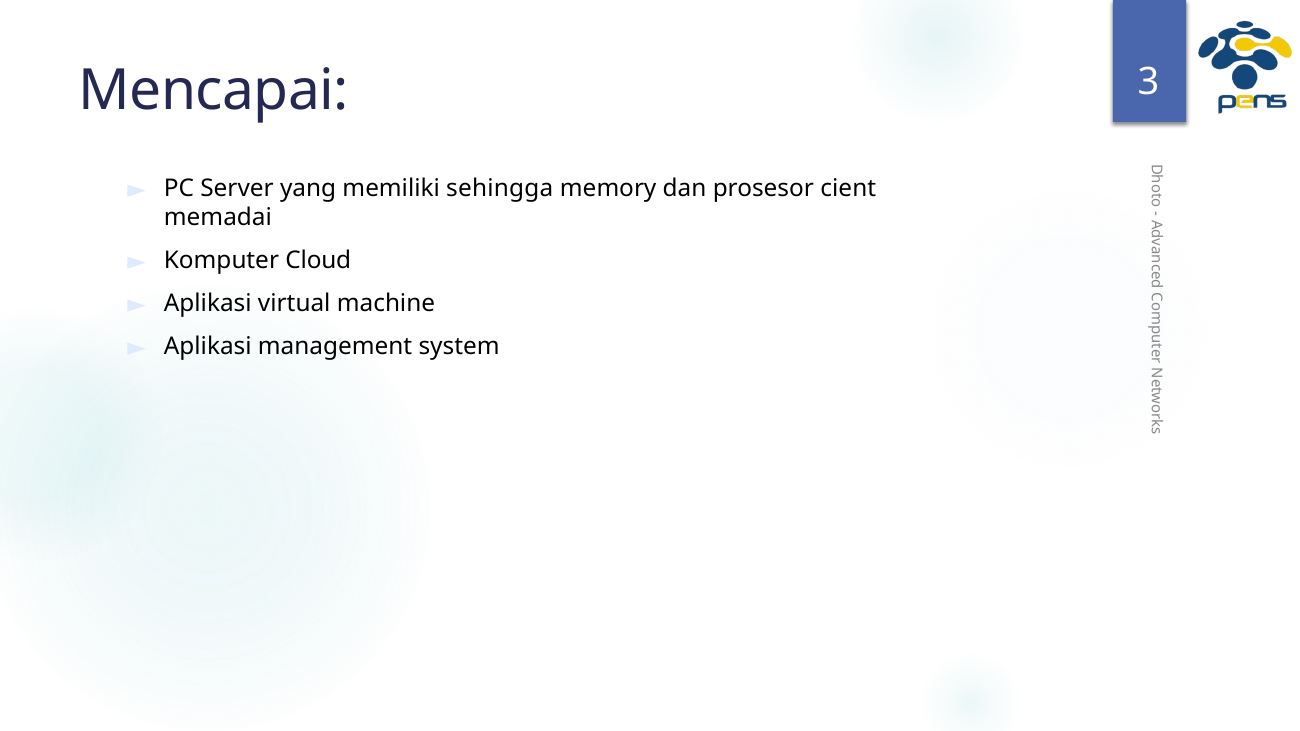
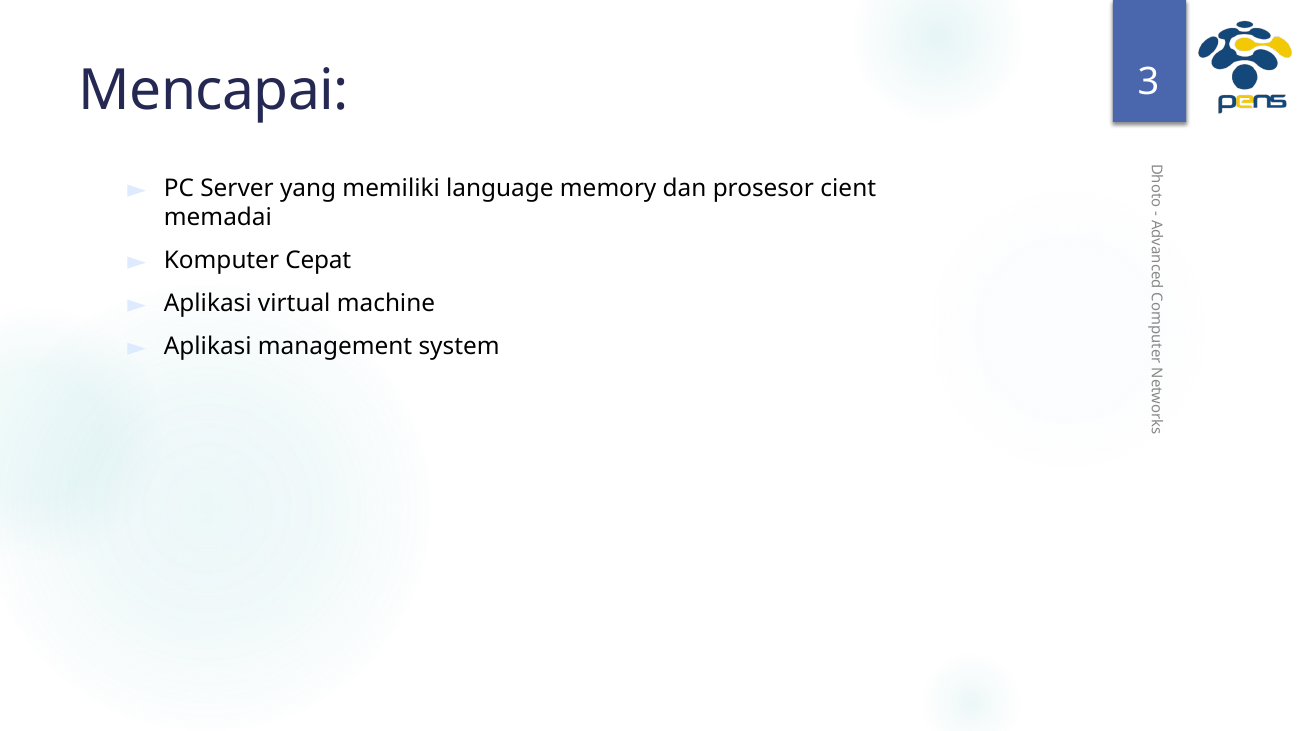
sehingga: sehingga -> language (500, 189)
Cloud: Cloud -> Cepat (318, 261)
